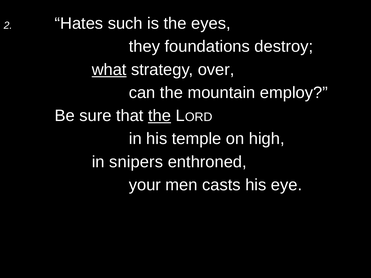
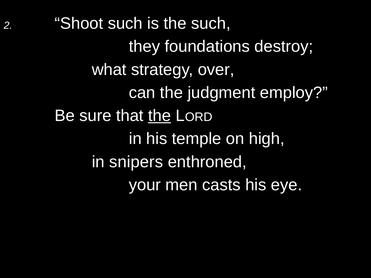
Hates: Hates -> Shoot (79, 23)
the eyes: eyes -> such (211, 23)
what underline: present -> none (109, 70)
mountain: mountain -> judgment (221, 93)
